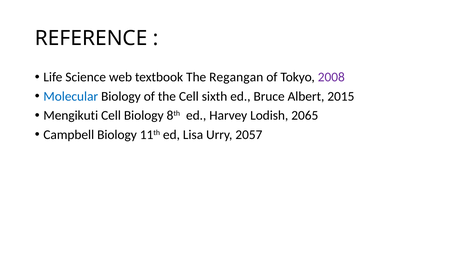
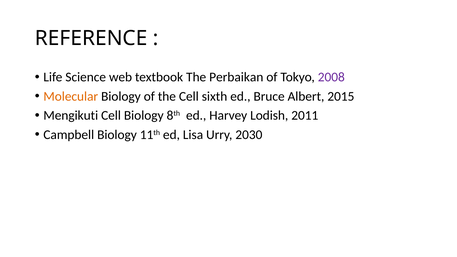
Regangan: Regangan -> Perbaikan (236, 77)
Molecular colour: blue -> orange (71, 96)
2065: 2065 -> 2011 (305, 116)
2057: 2057 -> 2030 (249, 135)
